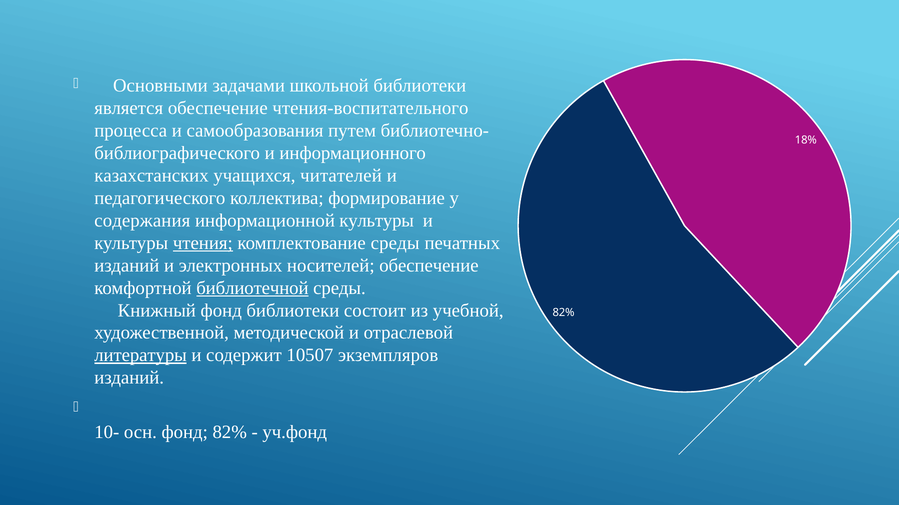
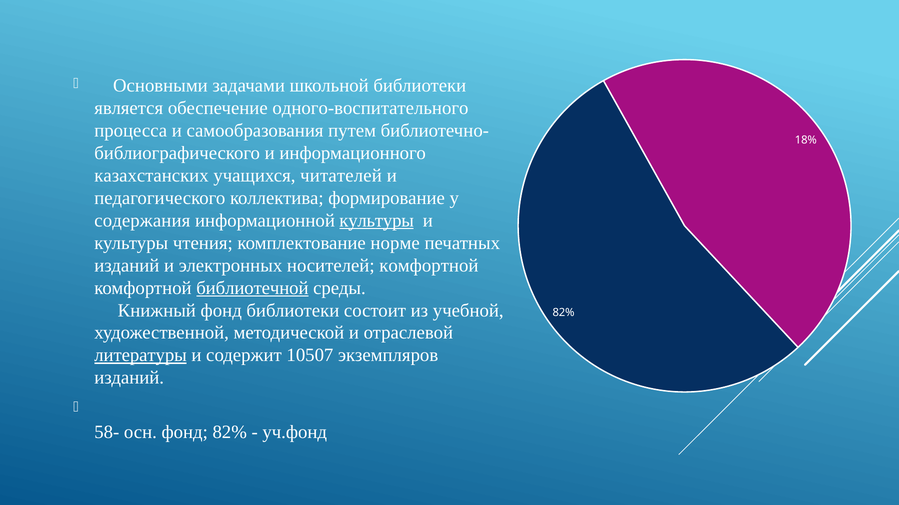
чтения-воспитательного: чтения-воспитательного -> одного-воспитательного (370, 108)
культуры underline: none -> present (377, 221)
чтения underline: present -> none (203, 243)
комплектование среды: среды -> норме (395, 243)
носителей обеспечение: обеспечение -> комфортной (429, 266)
10-: 10- -> 58- (107, 433)
